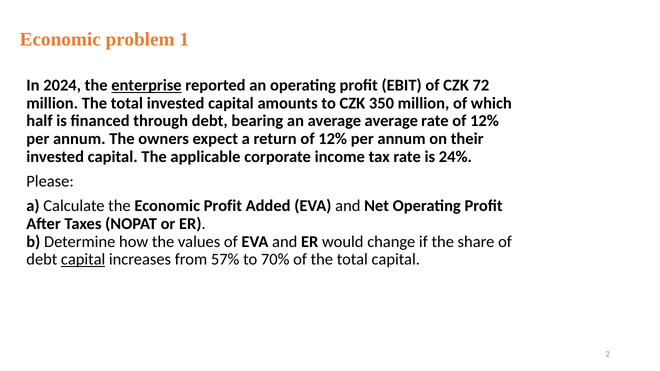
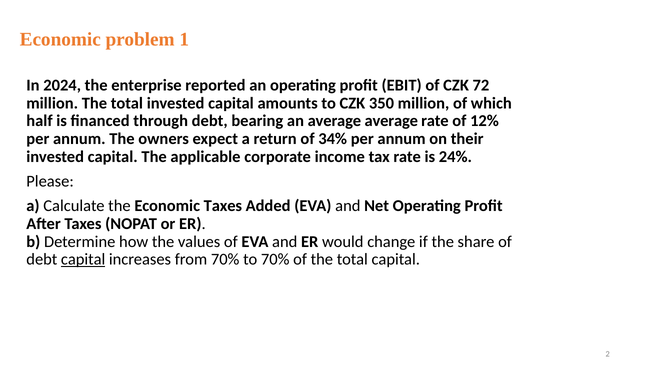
enterprise underline: present -> none (146, 85)
return of 12%: 12% -> 34% (333, 139)
Economic Profit: Profit -> Taxes (223, 206)
from 57%: 57% -> 70% (225, 260)
